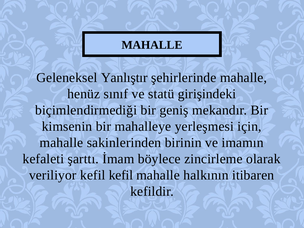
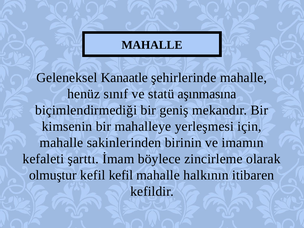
Yanlıştır: Yanlıştır -> Kanaatle (124, 78)
girişindeki: girişindeki -> aşınmasına (207, 94)
veriliyor: veriliyor -> olmuştur (53, 175)
